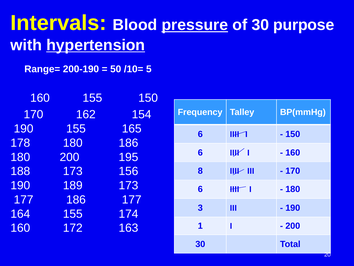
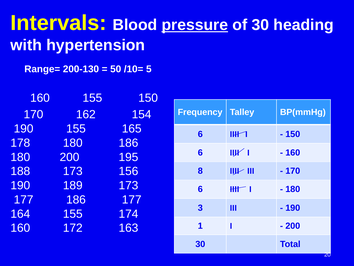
purpose: purpose -> heading (304, 25)
hypertension underline: present -> none (96, 45)
200-190: 200-190 -> 200-130 (81, 69)
